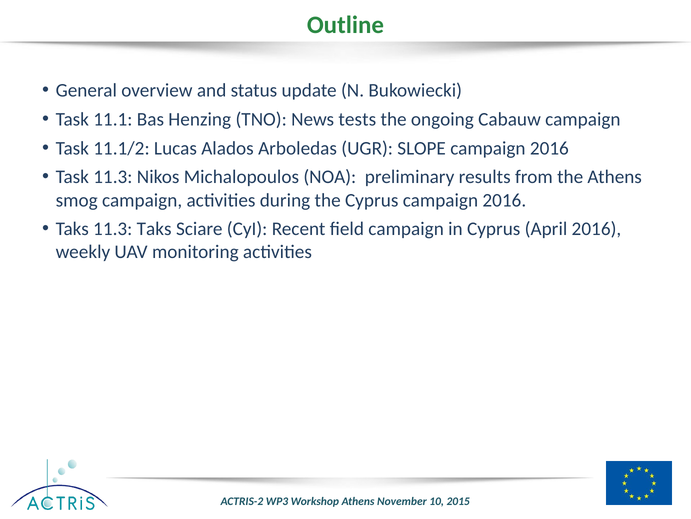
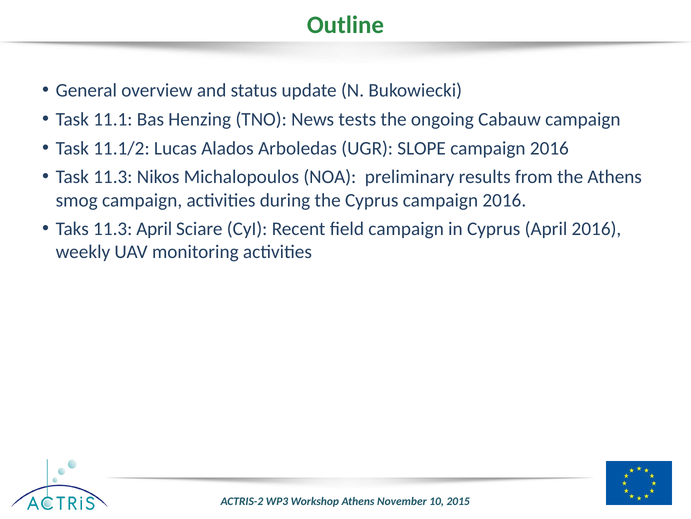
11.3 Taks: Taks -> April (154, 229)
